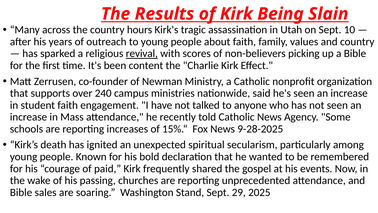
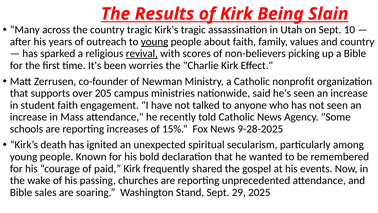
country hours: hours -> tragic (140, 30)
young underline: none -> present (155, 42)
content: content -> worries (146, 65)
240: 240 -> 205 (103, 93)
